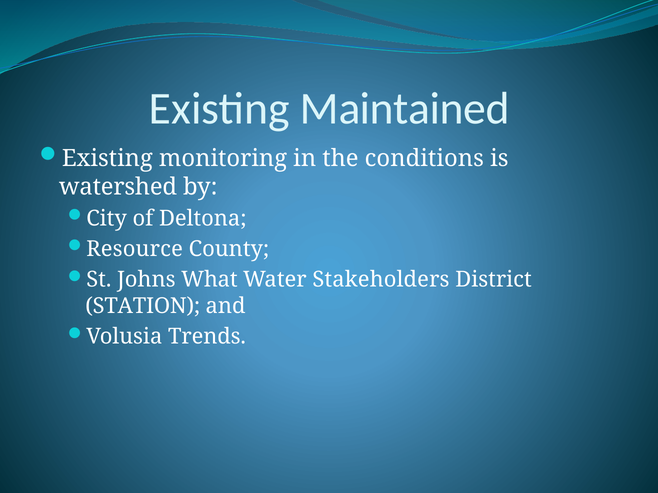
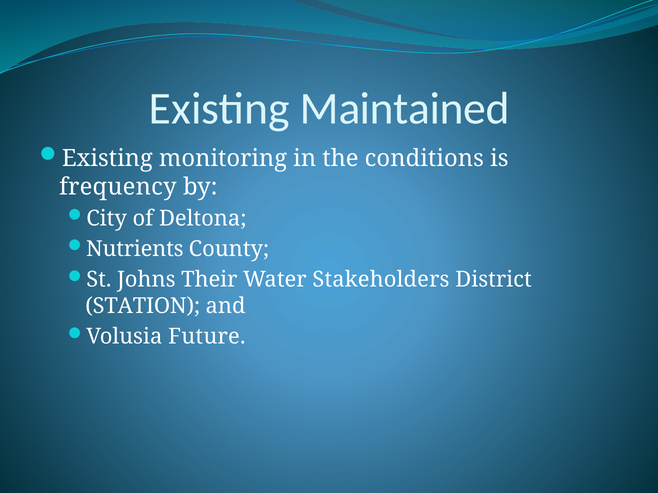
watershed: watershed -> frequency (118, 187)
Resource: Resource -> Nutrients (135, 249)
What: What -> Their (209, 280)
Trends: Trends -> Future (207, 337)
